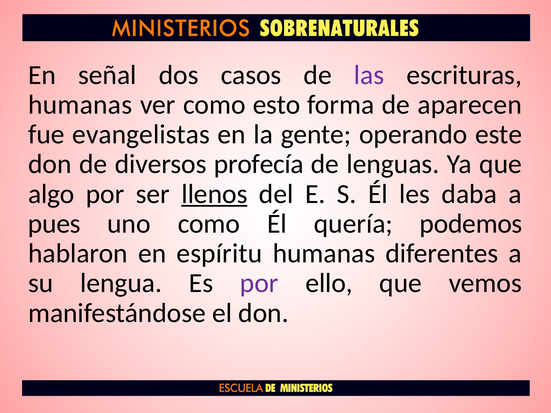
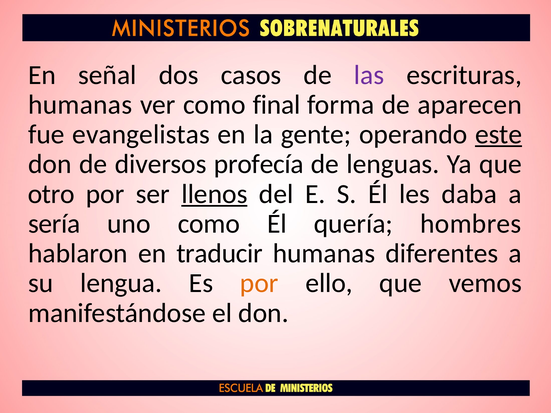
esto: esto -> final (277, 105)
este underline: none -> present (499, 135)
algo: algo -> otro (51, 194)
pues: pues -> sería (54, 224)
podemos: podemos -> hombres (471, 224)
espíritu: espíritu -> traducir (220, 254)
por colour: purple -> orange (259, 283)
